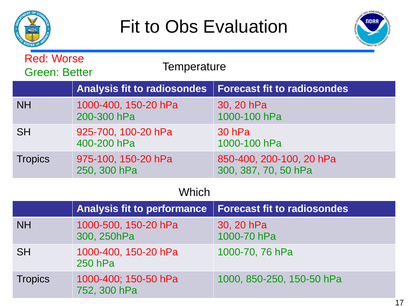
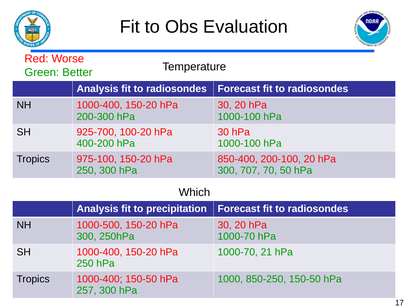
387: 387 -> 707 (250, 171)
performance: performance -> precipitation (177, 209)
76: 76 -> 21 (266, 252)
752: 752 -> 257 (87, 291)
